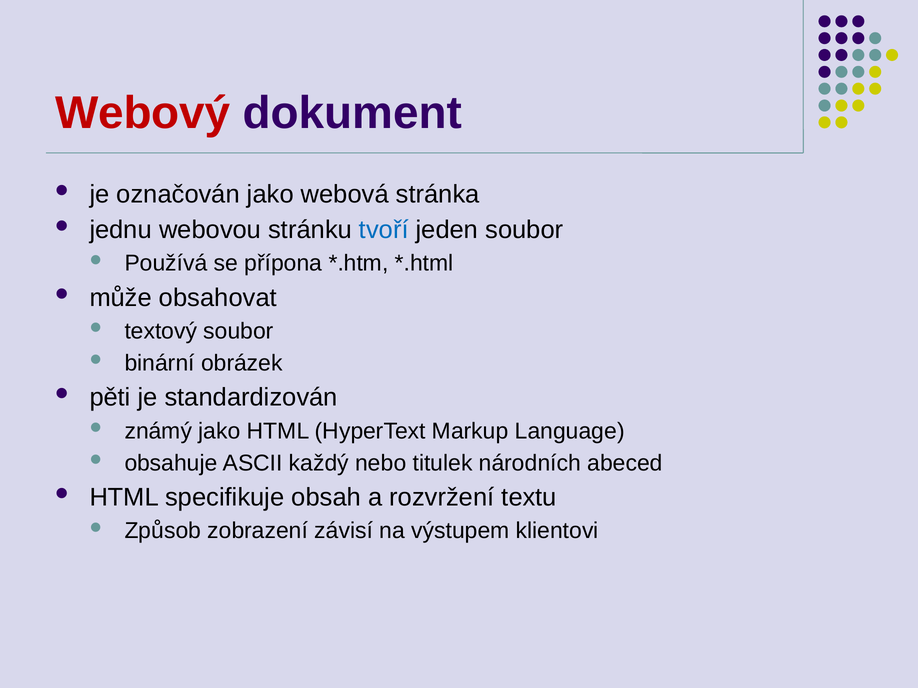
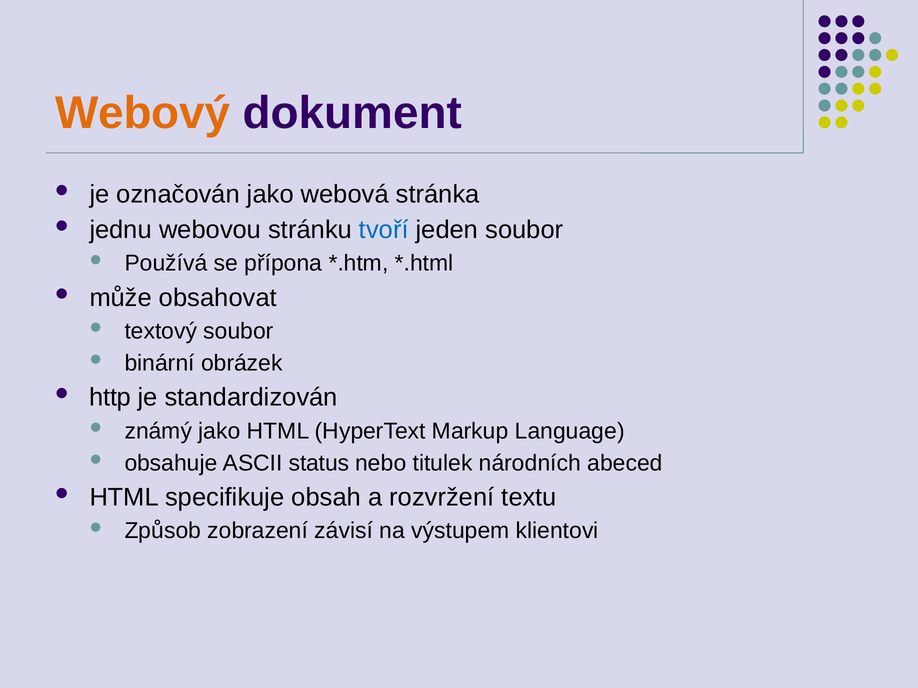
Webový colour: red -> orange (143, 113)
pěti: pěti -> http (110, 398)
každý: každý -> status (319, 463)
